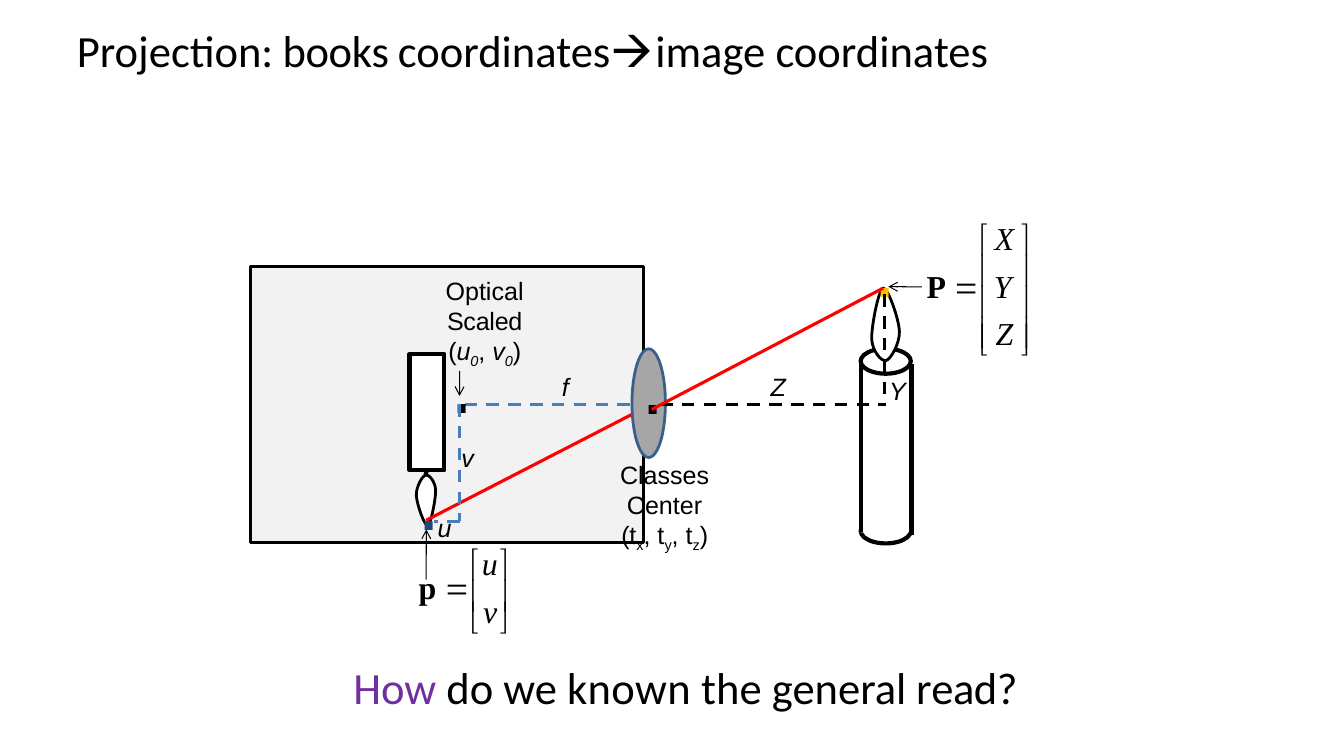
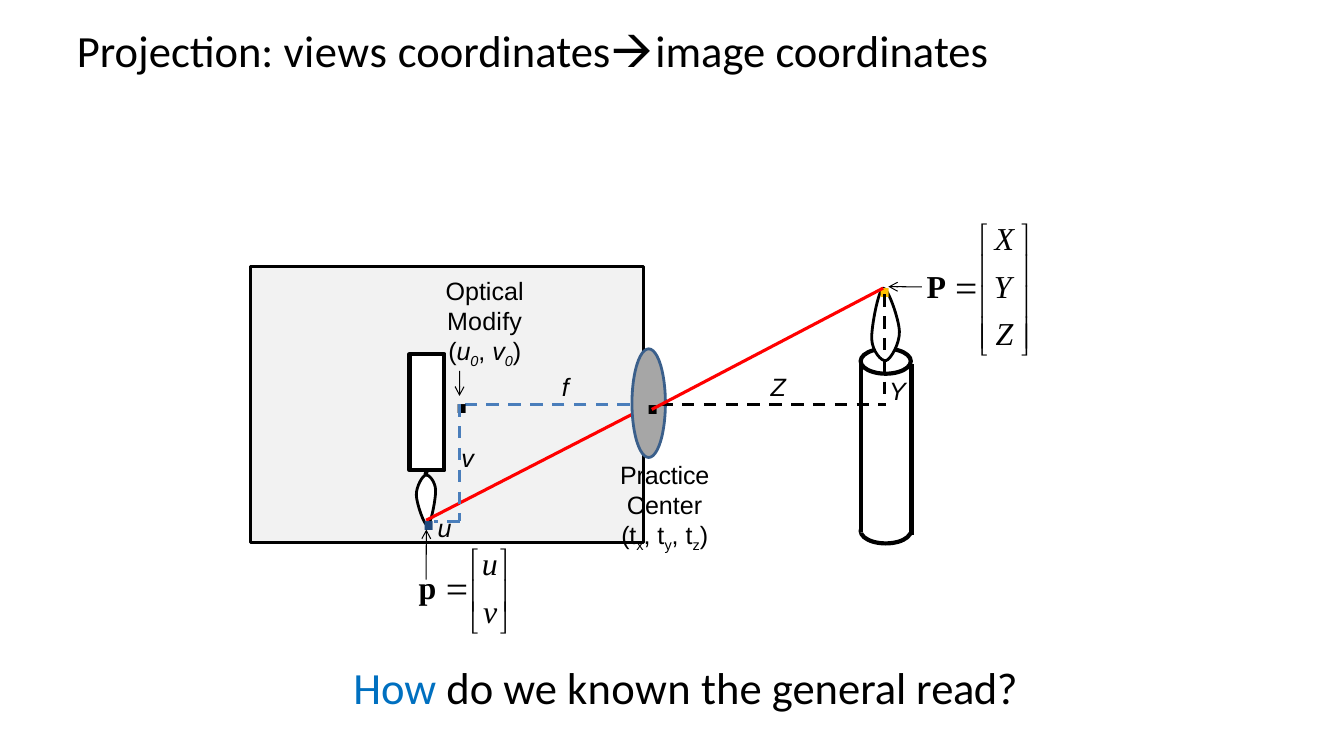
books: books -> views (335, 53)
Scaled: Scaled -> Modify (485, 322)
Classes: Classes -> Practice (665, 476)
How colour: purple -> blue (395, 690)
